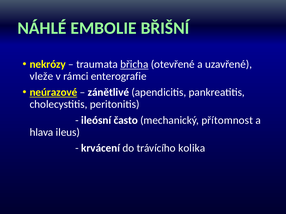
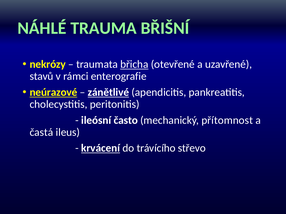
EMBOLIE: EMBOLIE -> TRAUMA (104, 28)
vleže: vleže -> stavů (42, 76)
zánětlivé underline: none -> present (108, 92)
hlava: hlava -> častá (41, 132)
krvácení underline: none -> present (101, 148)
kolika: kolika -> střevo (192, 148)
